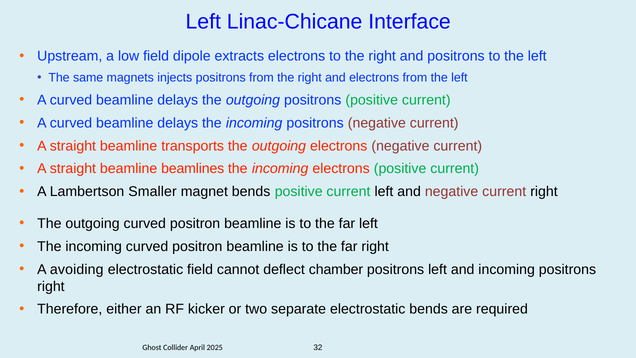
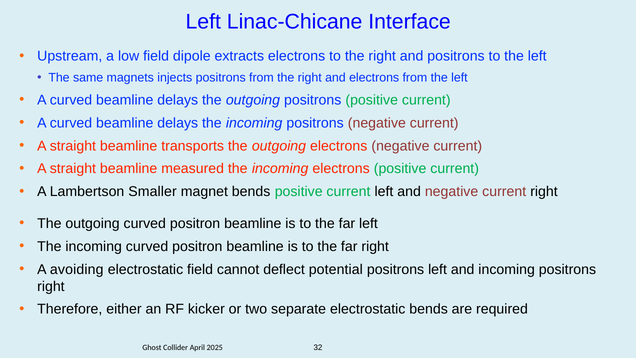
beamlines: beamlines -> measured (193, 169)
chamber: chamber -> potential (336, 269)
